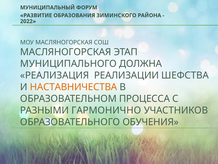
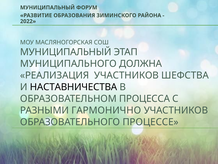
МАСЛЯНОГОРСКАЯ: МАСЛЯНОГОРСКАЯ -> МУНИЦИПАЛЬНЫЙ (66, 52)
РЕАЛИЗАЦИЯ РЕАЛИЗАЦИИ: РЕАЛИЗАЦИИ -> УЧАСТНИКОВ (126, 75)
НАСТАВНИЧЕСТВА colour: orange -> black (74, 87)
ОБУЧЕНИЯ: ОБУЧЕНИЯ -> ПРОЦЕССЕ (151, 122)
